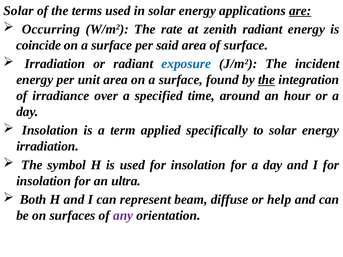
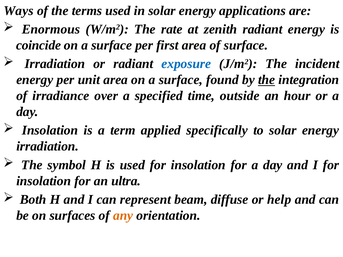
Solar: Solar -> Ways (19, 11)
are underline: present -> none (300, 11)
Occurring: Occurring -> Enormous (51, 29)
said: said -> first (167, 45)
around: around -> outside (240, 96)
any colour: purple -> orange (123, 216)
